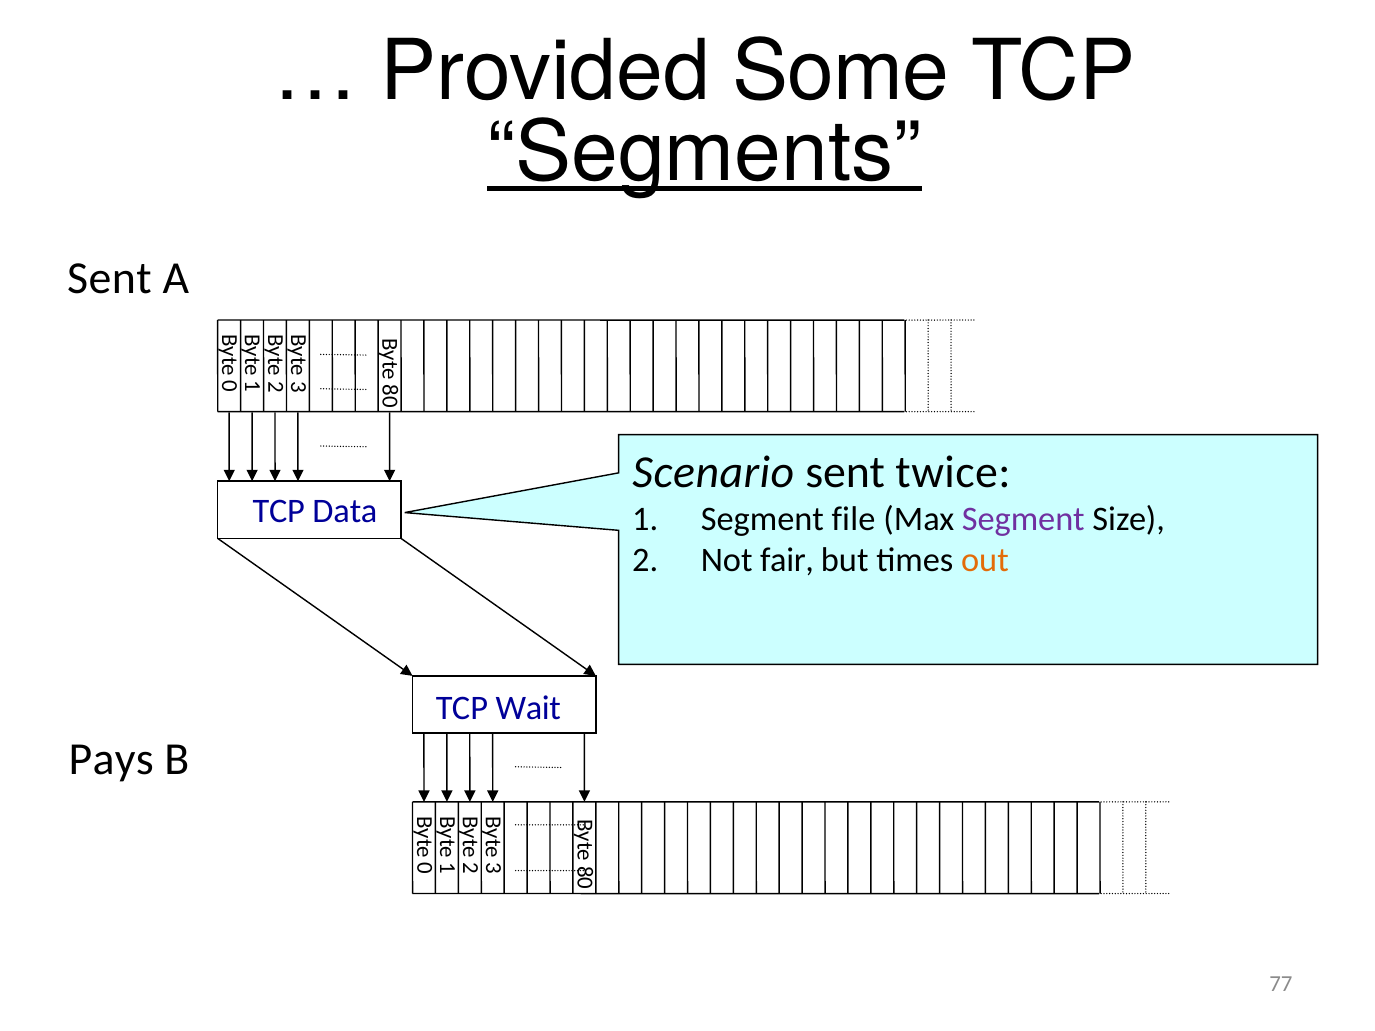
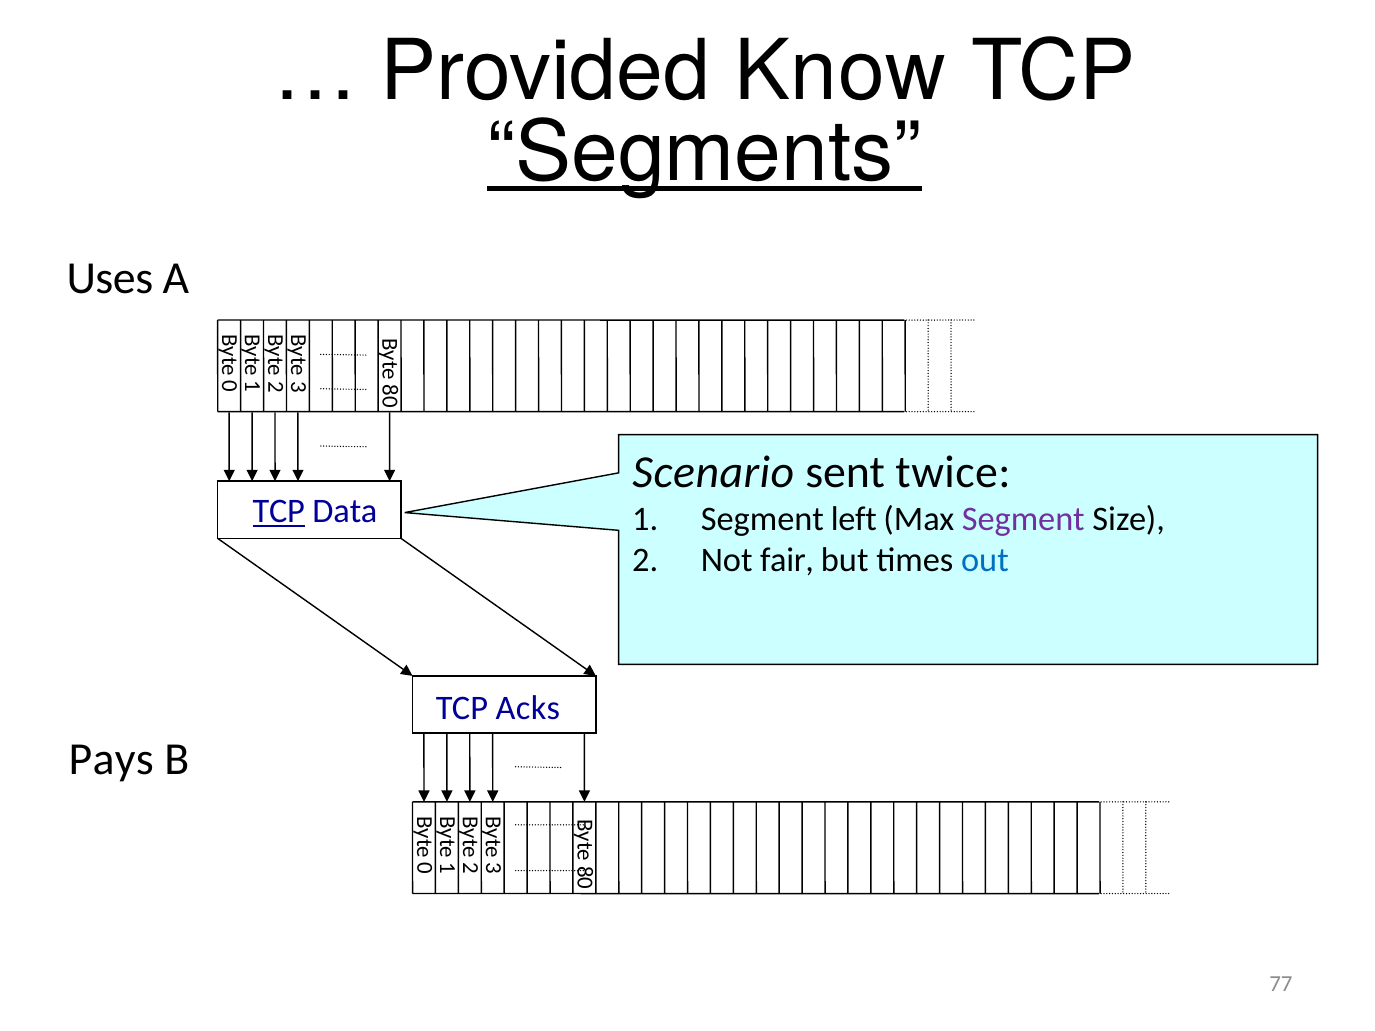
Some: Some -> Know (840, 72)
Sent: Sent -> Uses (110, 278)
TCP underline: none -> present (279, 511)
file: file -> left (854, 519)
out colour: orange -> blue (985, 561)
Wait: Wait -> Acks (528, 708)
